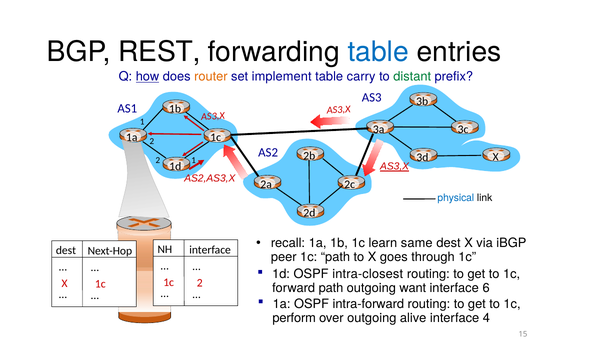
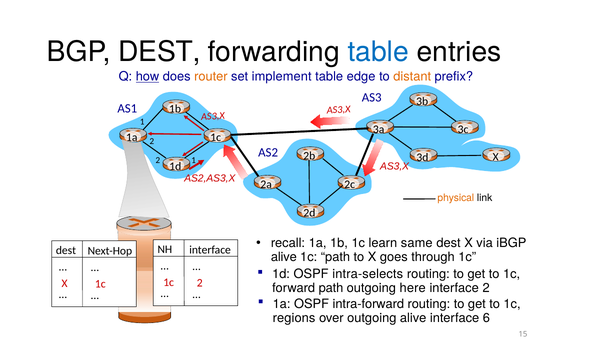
BGP REST: REST -> DEST (159, 52)
carry: carry -> edge (361, 77)
distant colour: green -> orange (412, 77)
AS3,X underline: present -> none (395, 166)
physical colour: blue -> orange (456, 198)
peer: peer -> alive (284, 256)
intra-closest: intra-closest -> intra-selects (368, 274)
want: want -> here (413, 288)
interface 6: 6 -> 2 (486, 288)
perform: perform -> regions (294, 318)
4: 4 -> 6 (486, 318)
